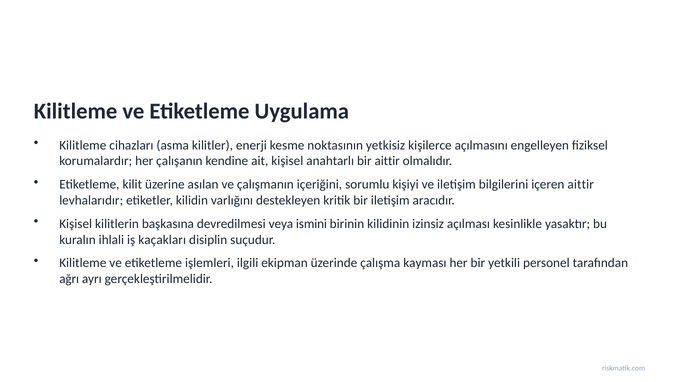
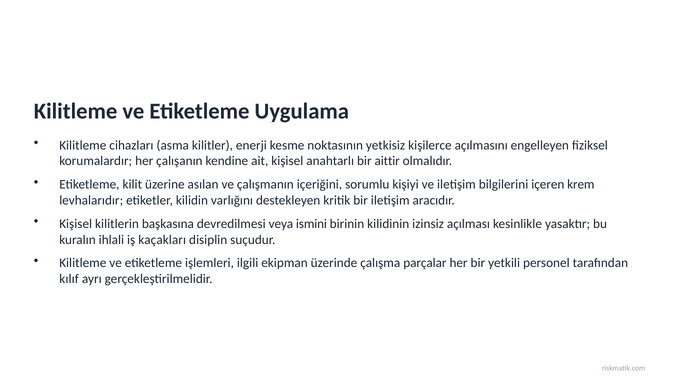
içeren aittir: aittir -> krem (581, 184)
kayması: kayması -> parçalar (425, 263)
ağrı: ağrı -> kılıf (69, 279)
